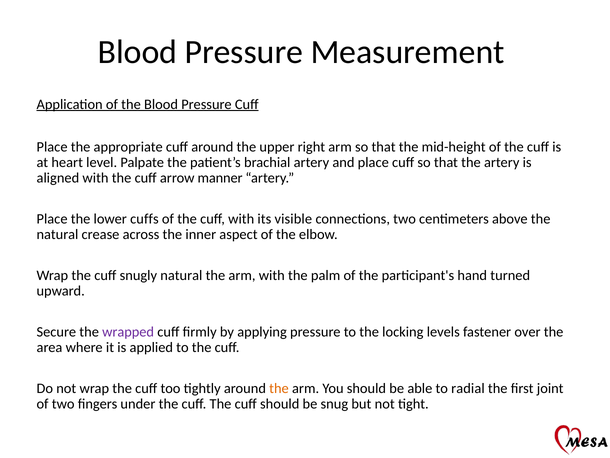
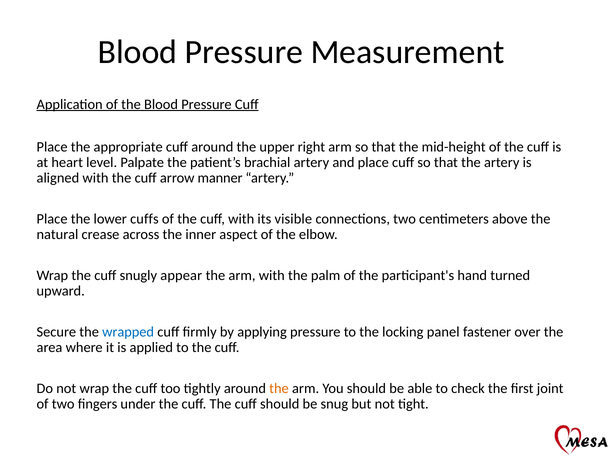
snugly natural: natural -> appear (181, 275)
wrapped colour: purple -> blue (128, 332)
levels: levels -> panel (443, 332)
radial: radial -> check (468, 388)
